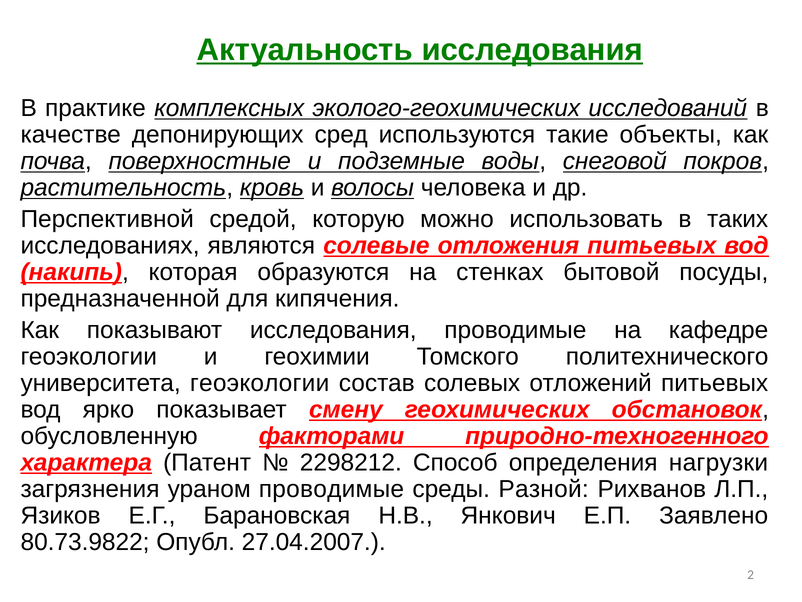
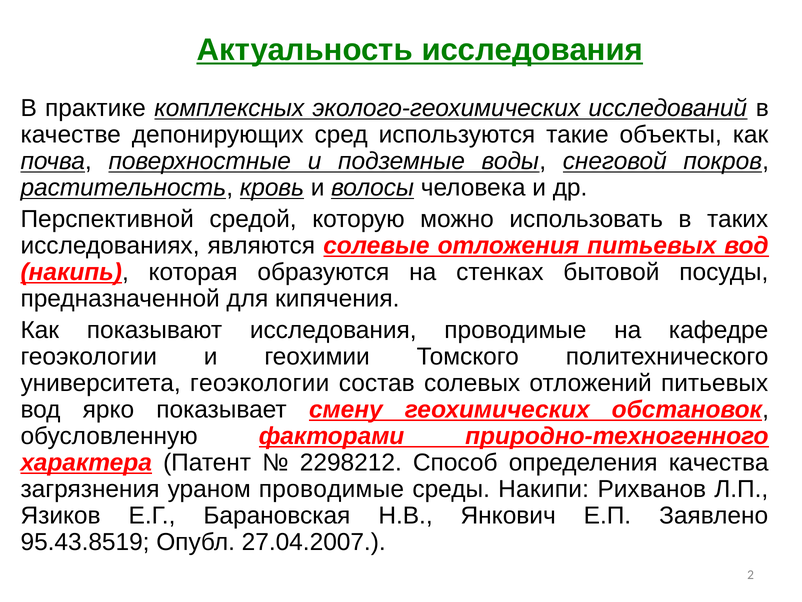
нагрузки: нагрузки -> качества (719, 462)
Разной: Разной -> Накипи (544, 489)
80.73.9822: 80.73.9822 -> 95.43.8519 (85, 541)
